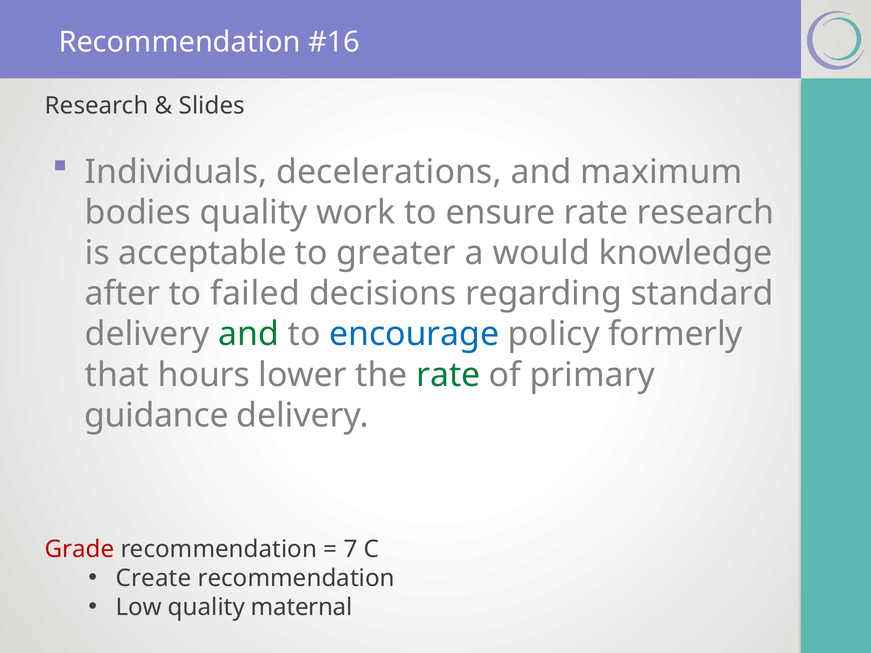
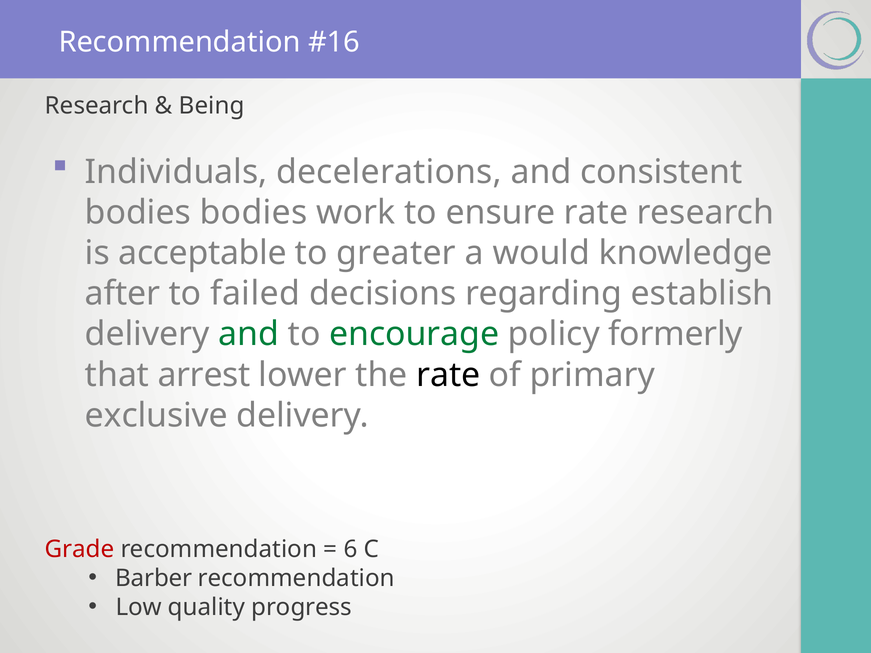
Slides: Slides -> Being (212, 106)
maximum: maximum -> consistent (661, 172)
bodies quality: quality -> bodies (254, 213)
standard: standard -> establish (702, 294)
encourage colour: blue -> green (414, 334)
hours: hours -> arrest (204, 375)
rate colour: green -> black (448, 375)
guidance: guidance -> exclusive (156, 416)
7: 7 -> 6 (351, 550)
Create: Create -> Barber (154, 579)
maternal: maternal -> progress (302, 608)
